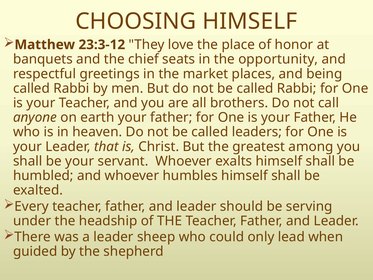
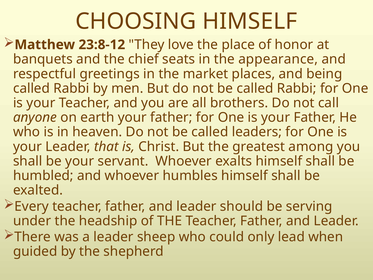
23:3-12: 23:3-12 -> 23:8-12 (102, 45)
opportunity: opportunity -> appearance (278, 59)
